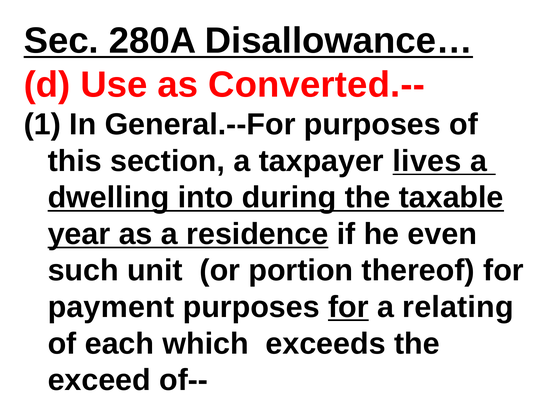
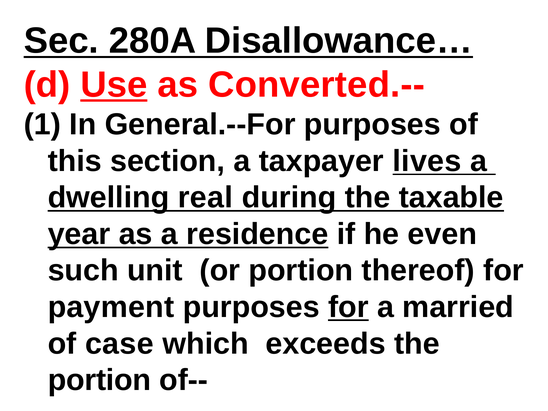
Use underline: none -> present (114, 85)
into: into -> real (205, 198)
relating: relating -> married (458, 307)
each: each -> case (119, 344)
exceed: exceed -> portion (99, 380)
